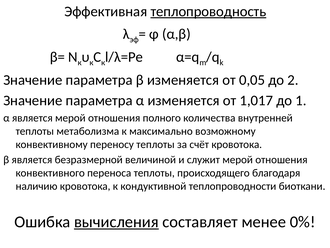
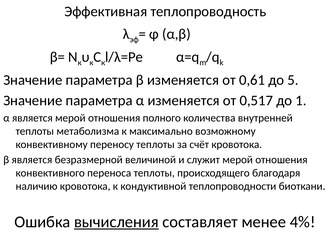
теплопроводность underline: present -> none (208, 11)
0,05: 0,05 -> 0,61 (252, 80)
2: 2 -> 5 (293, 80)
1,017: 1,017 -> 0,517 (256, 100)
0%: 0% -> 4% (303, 221)
